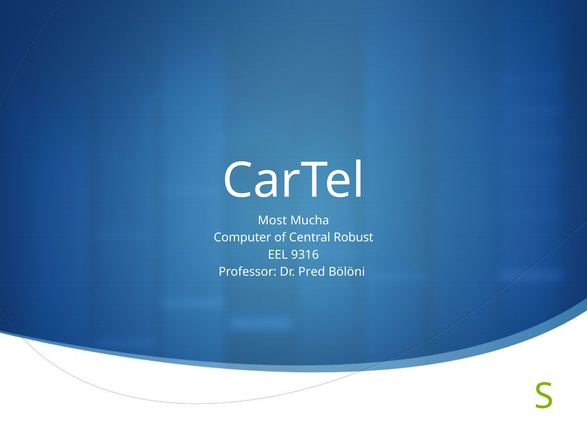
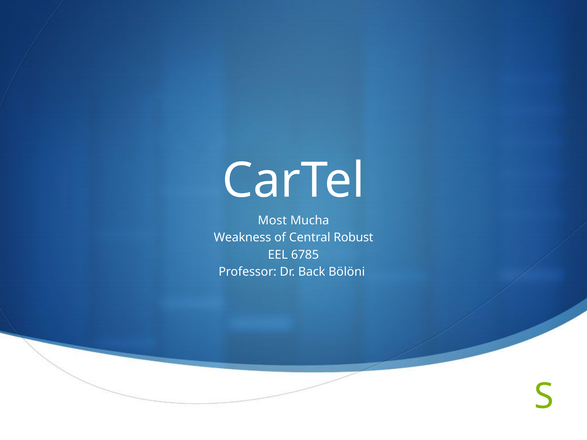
Computer: Computer -> Weakness (242, 238)
9316: 9316 -> 6785 (305, 255)
Pred: Pred -> Back (312, 272)
